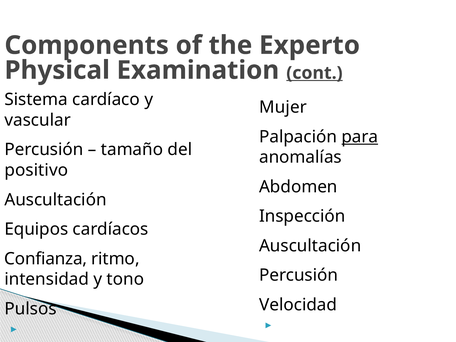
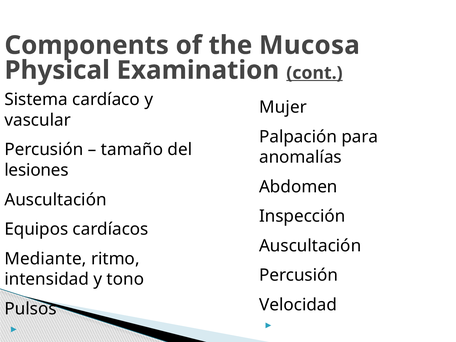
Experto: Experto -> Mucosa (309, 45)
para underline: present -> none (360, 137)
positivo: positivo -> lesiones (36, 170)
Confianza: Confianza -> Mediante (45, 259)
